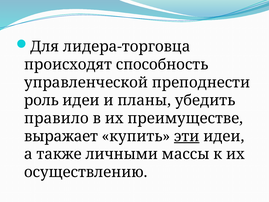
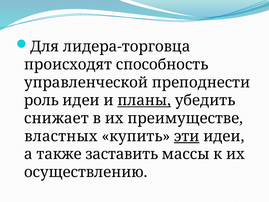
планы underline: none -> present (144, 100)
правило: правило -> снижает (56, 118)
выражает: выражает -> властных (61, 136)
личными: личными -> заставить (122, 154)
